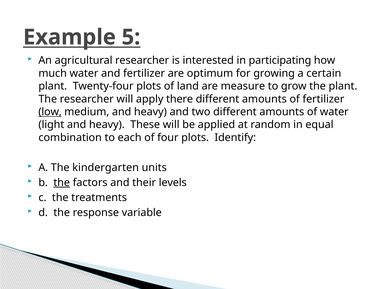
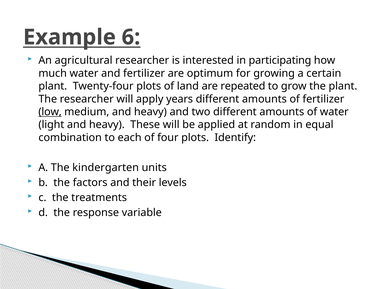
5: 5 -> 6 (131, 37)
measure: measure -> repeated (243, 86)
there: there -> years (180, 99)
the underline: present -> none (62, 182)
